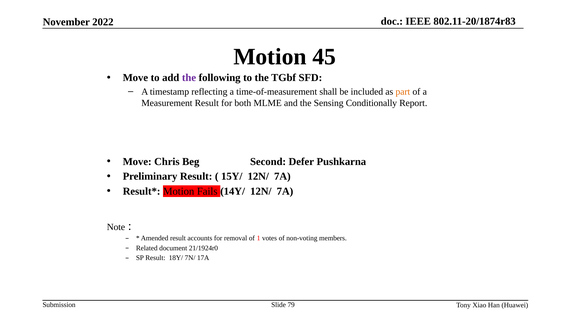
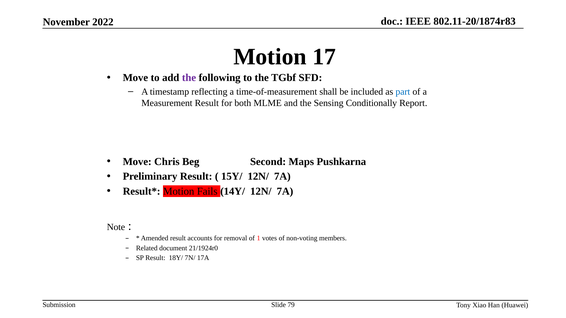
45: 45 -> 17 (324, 57)
part colour: orange -> blue (403, 92)
Defer: Defer -> Maps (301, 162)
